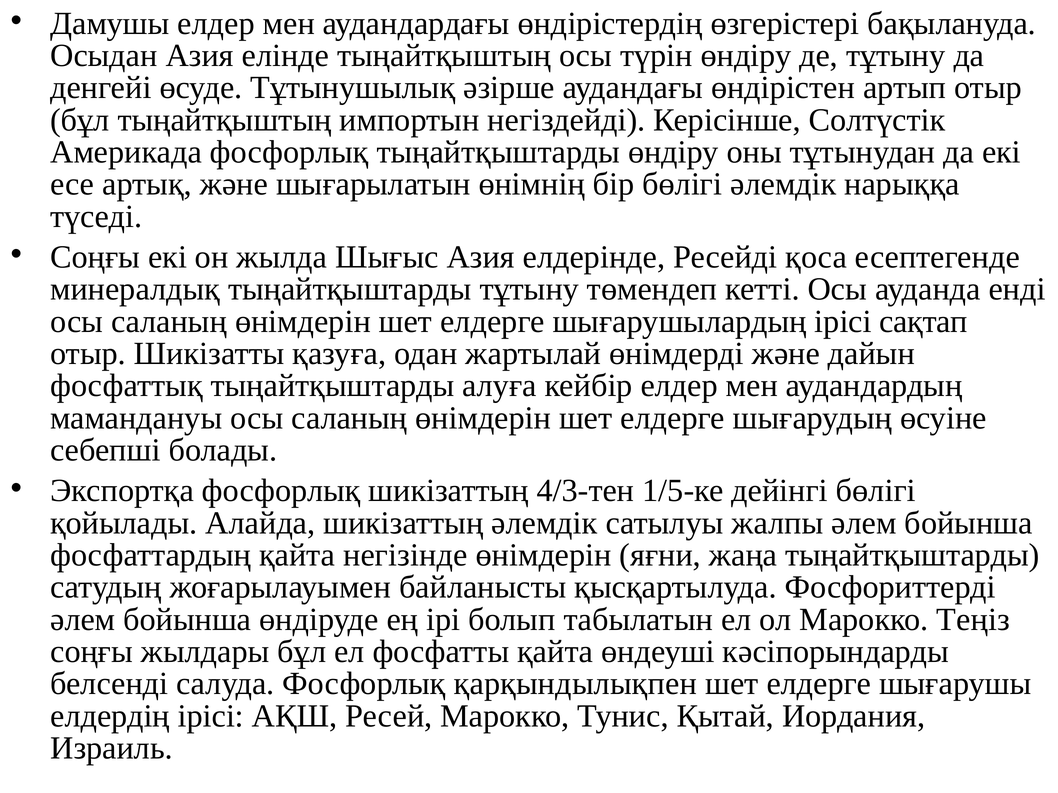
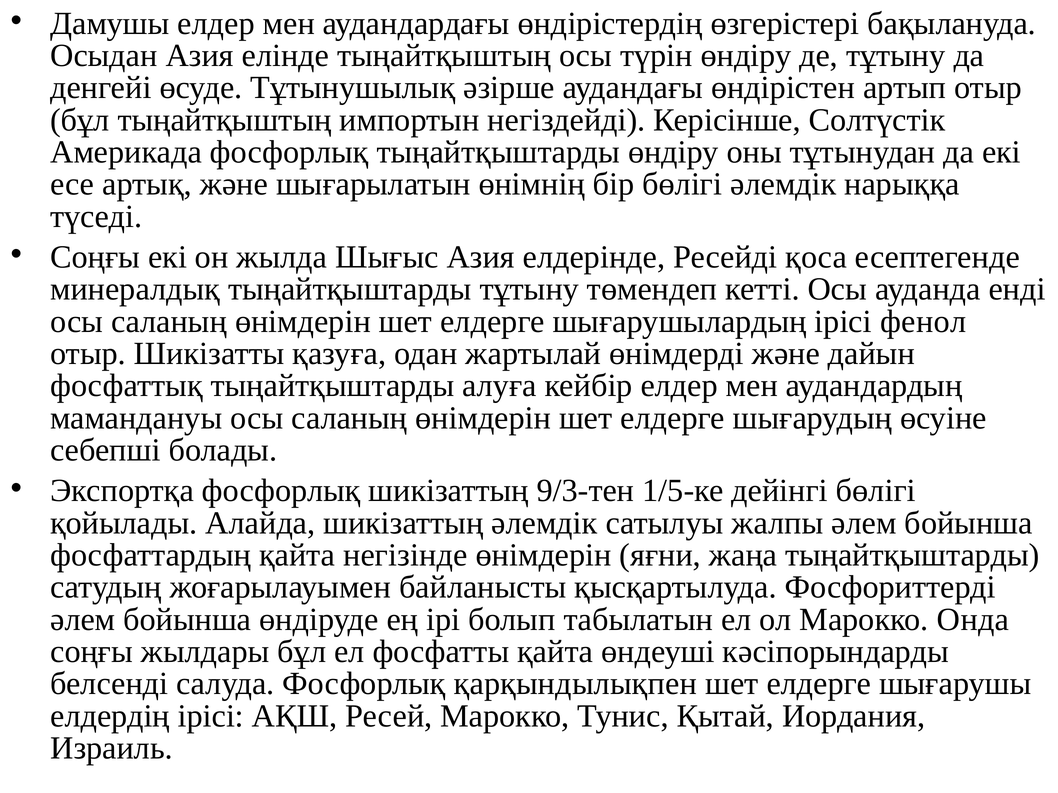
сақтап: сақтап -> фенол (923, 322)
4/3-тен: 4/3-тен -> 9/3-тен (585, 491)
Теңіз: Теңіз -> Онда (973, 620)
